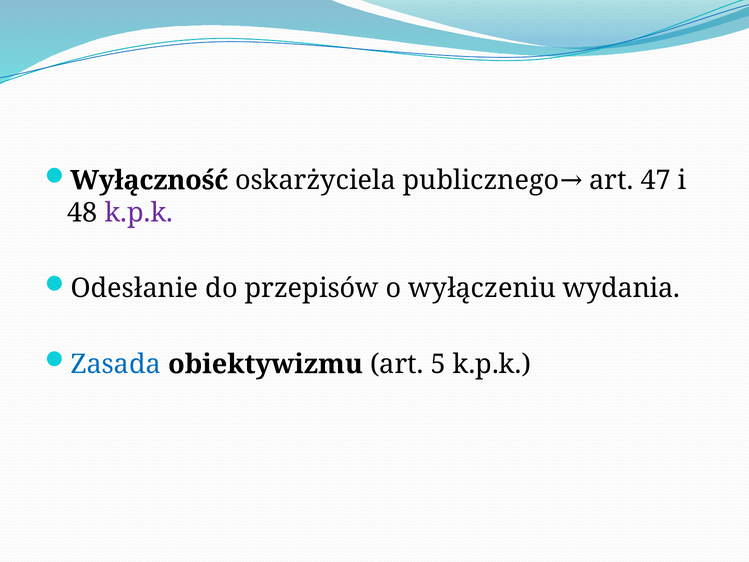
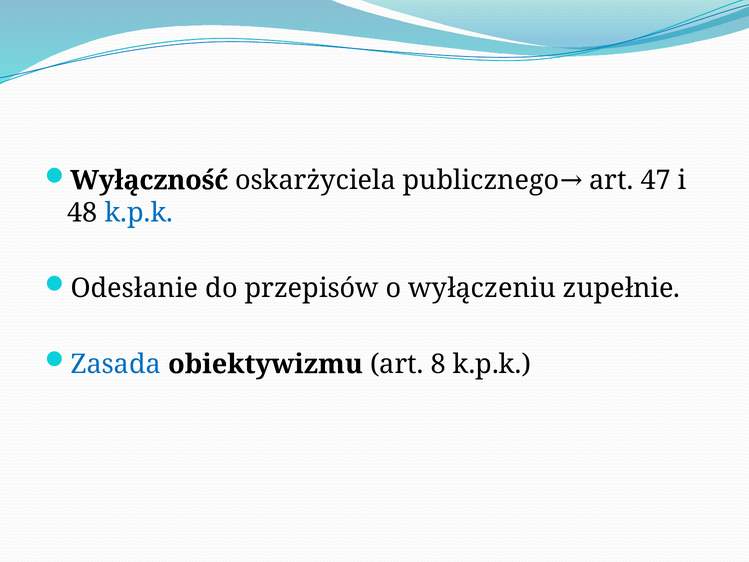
k.p.k colour: purple -> blue (139, 213)
wydania: wydania -> zupełnie (622, 288)
5: 5 -> 8 (438, 364)
